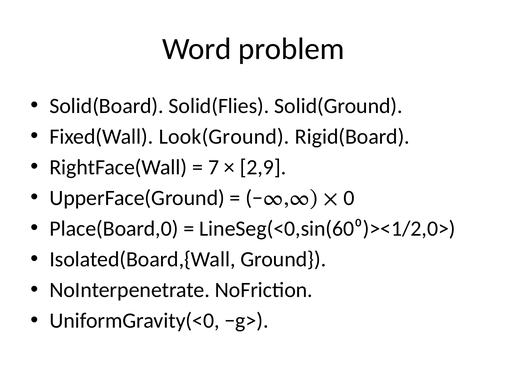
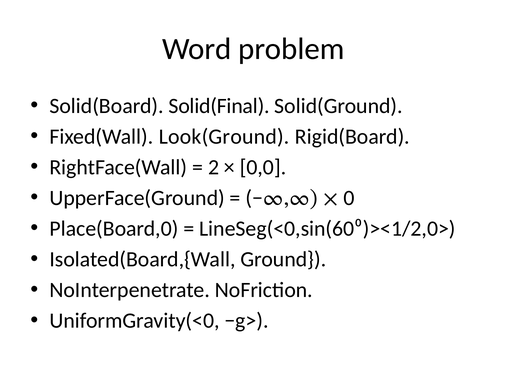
Solid(Flies: Solid(Flies -> Solid(Final (219, 106)
7: 7 -> 2 (214, 167)
2,9: 2,9 -> 0,0 (263, 167)
